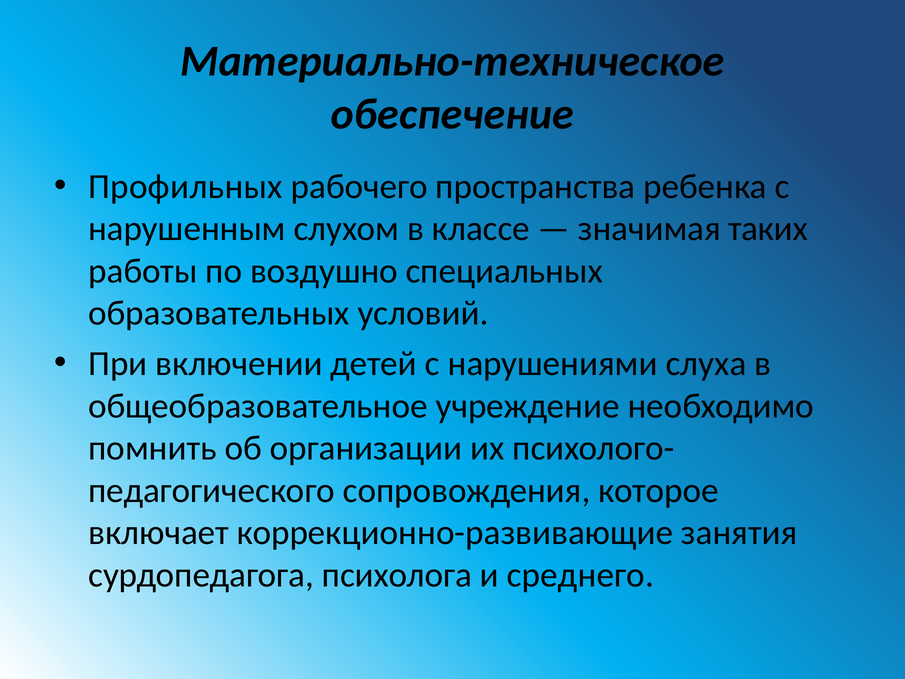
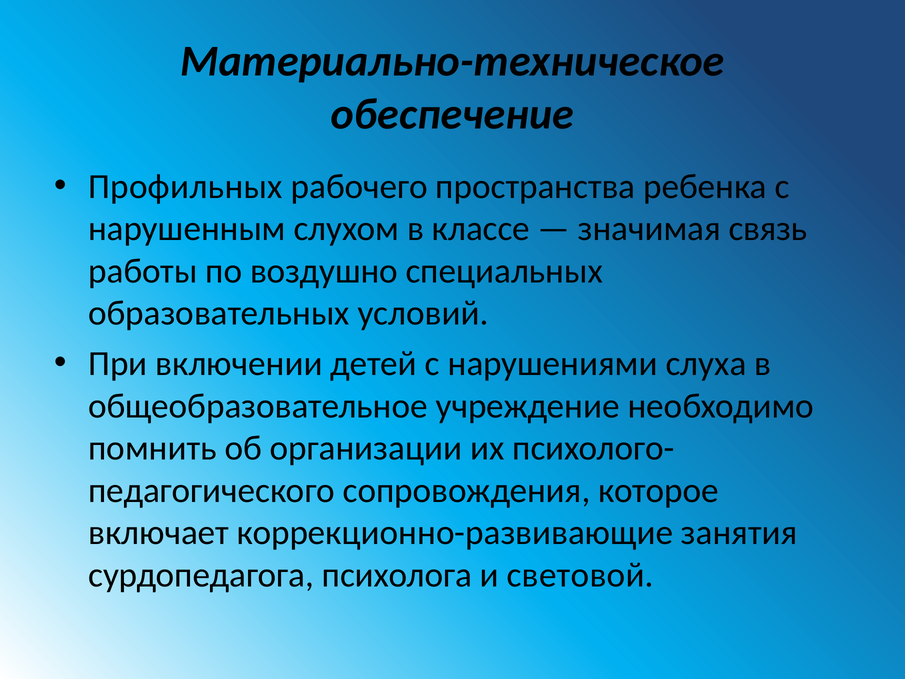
таких: таких -> связь (768, 229)
среднего: среднего -> световой (580, 575)
